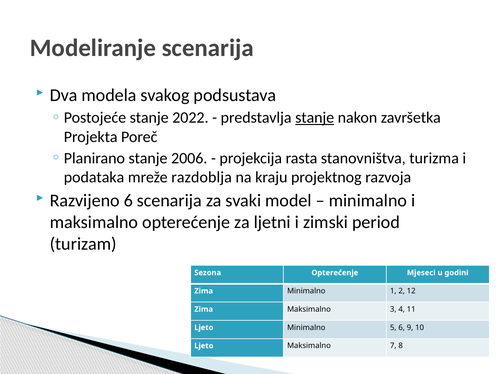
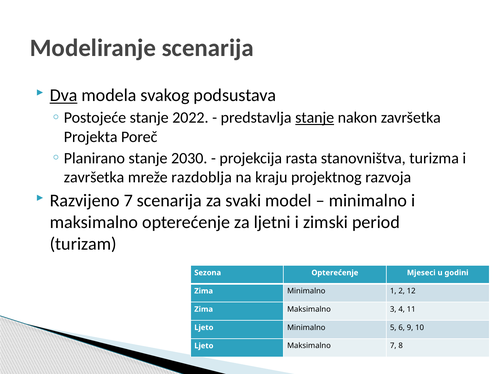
Dva underline: none -> present (64, 95)
2006: 2006 -> 2030 (189, 158)
podataka: podataka -> završetka (94, 177)
Razvijeno 6: 6 -> 7 (128, 201)
